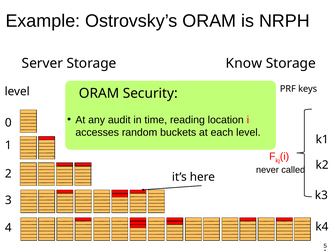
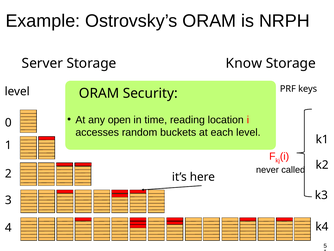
audit: audit -> open (119, 120)
